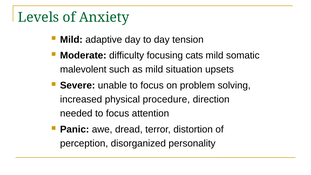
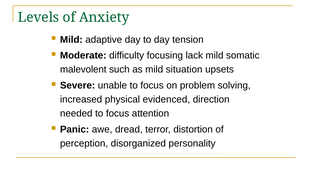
cats: cats -> lack (194, 56)
procedure: procedure -> evidenced (166, 99)
